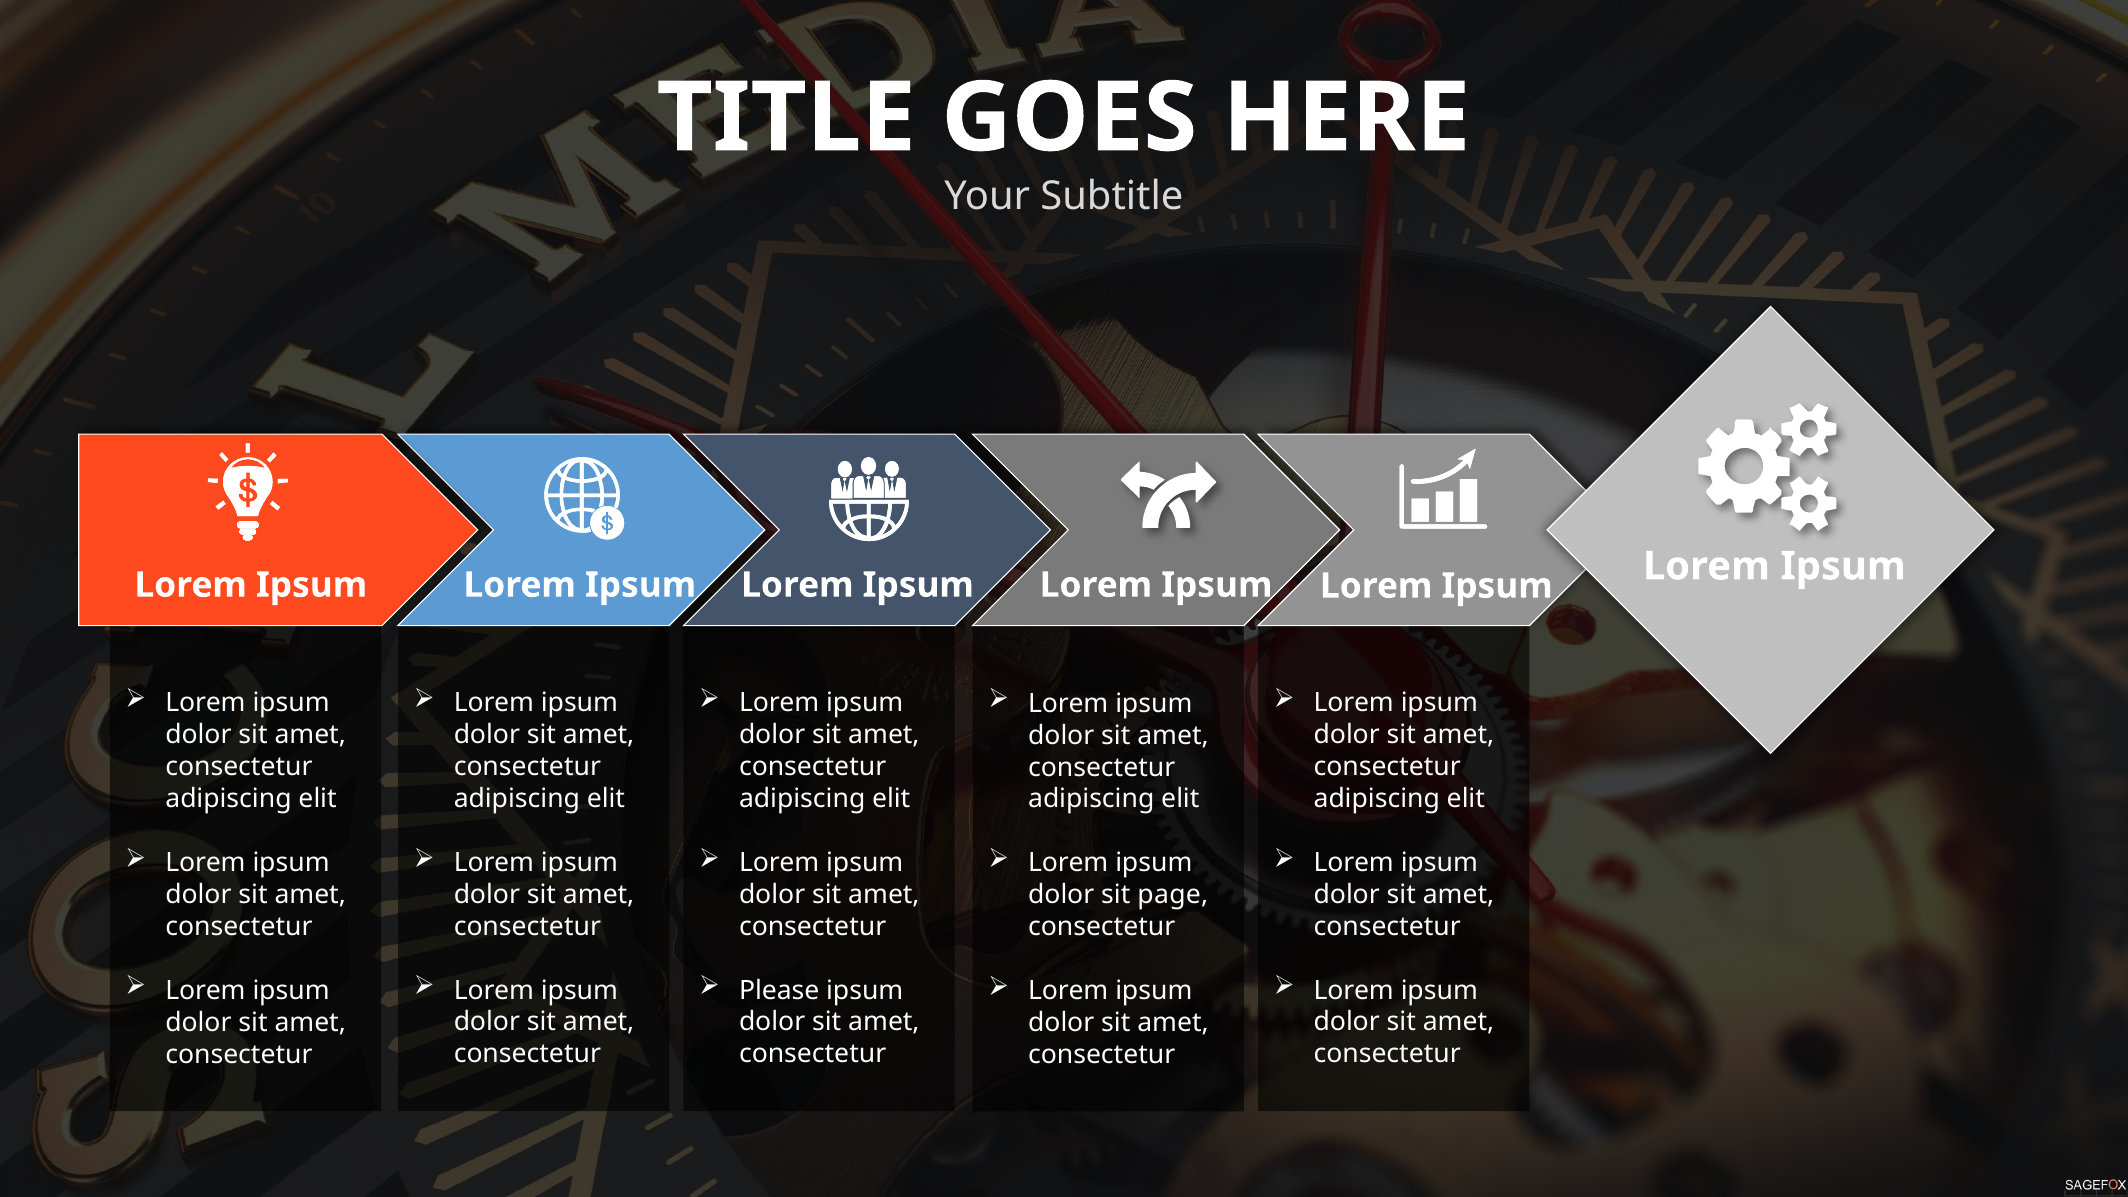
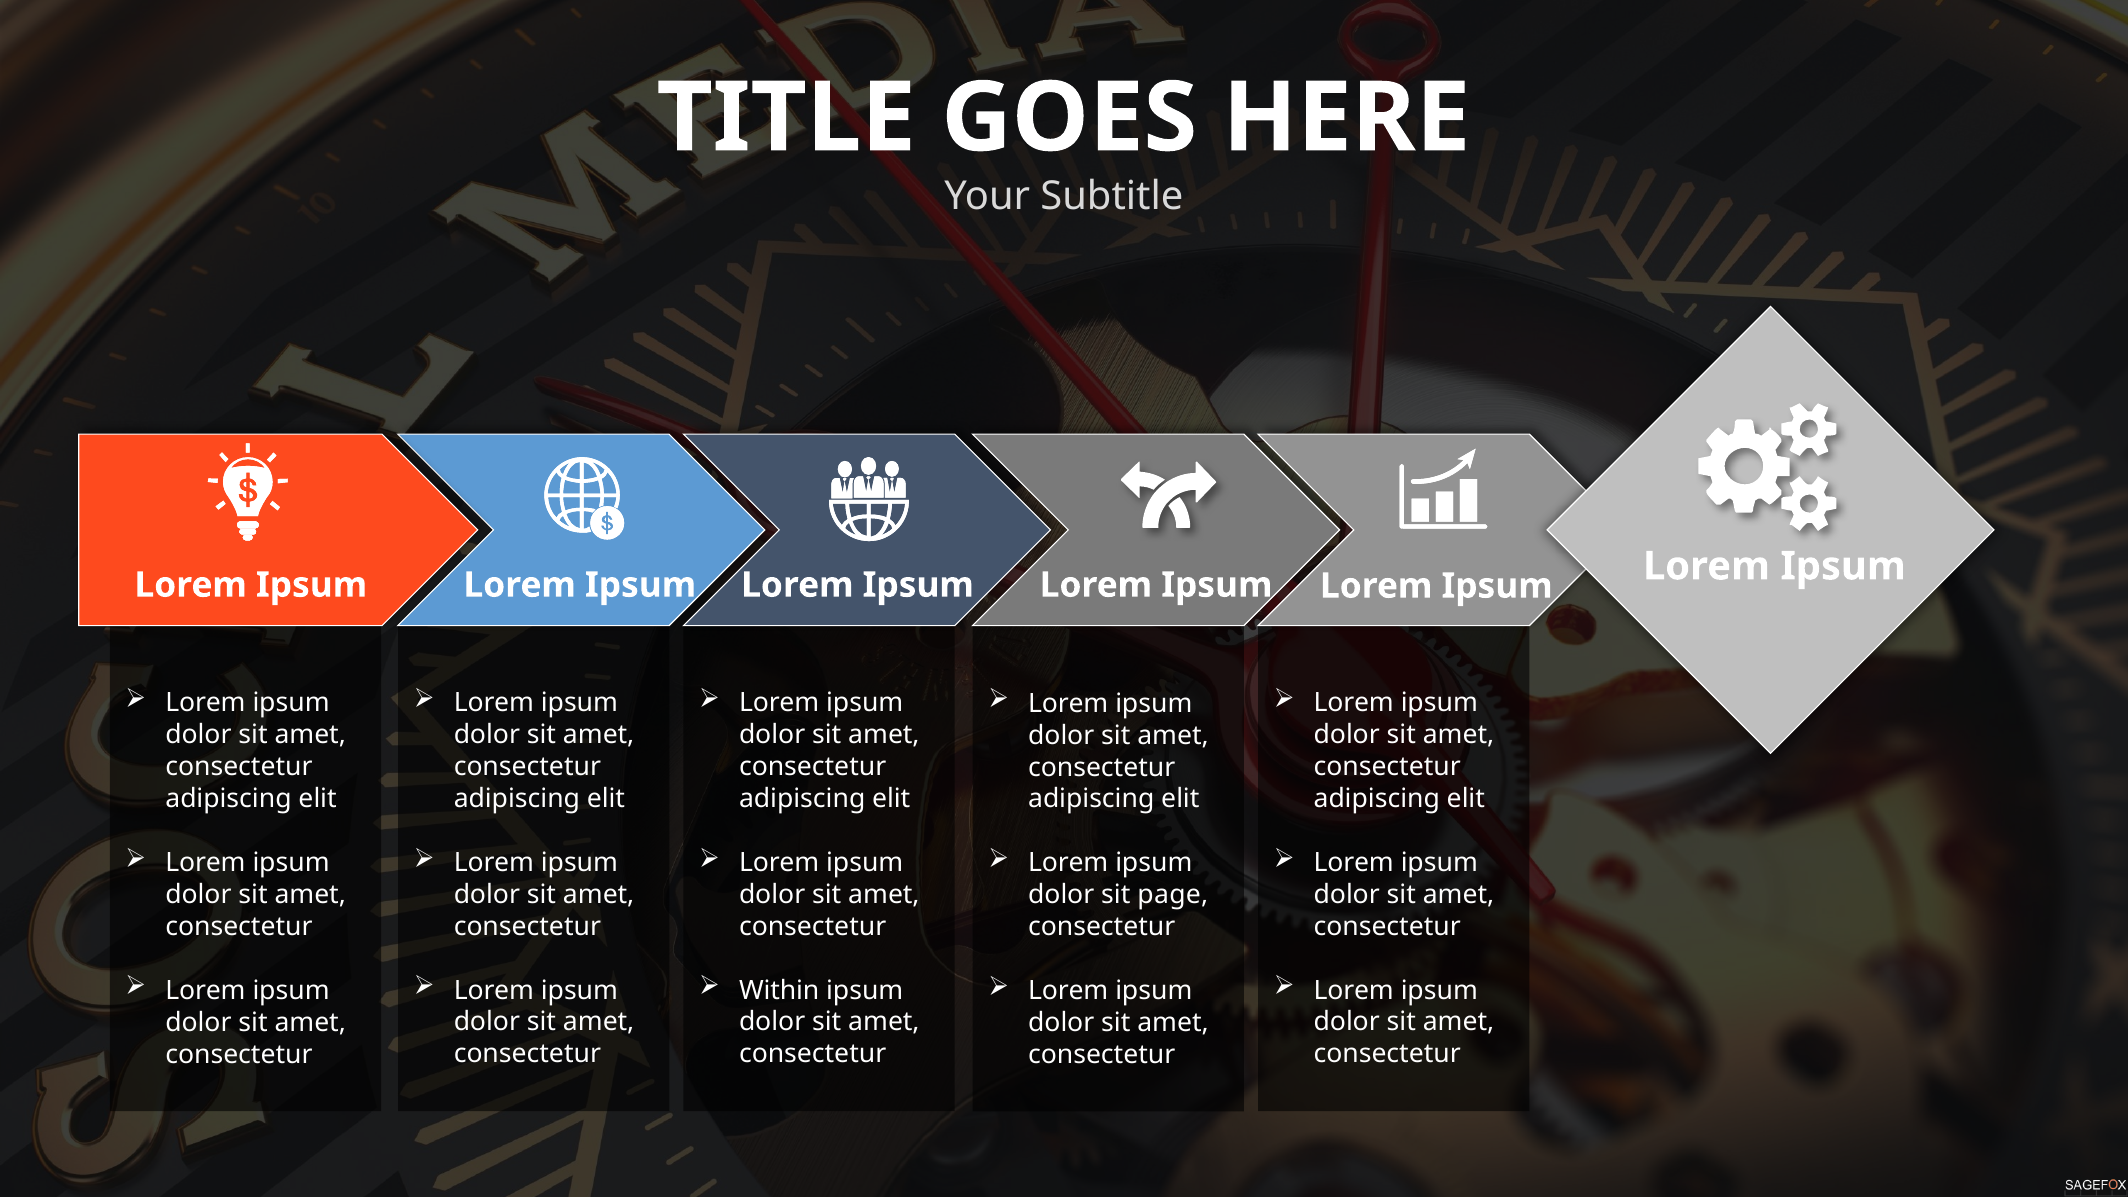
Please: Please -> Within (779, 990)
